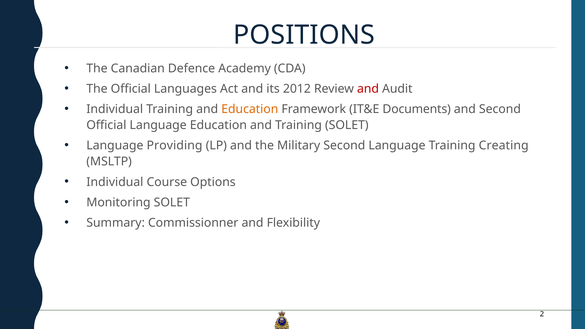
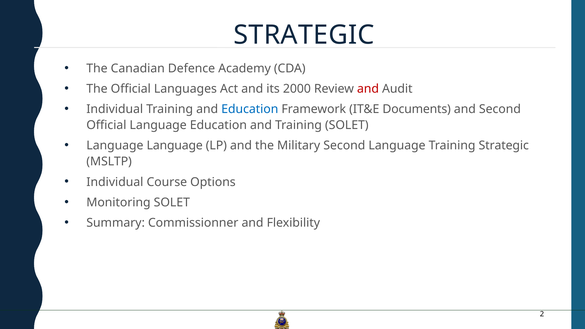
POSITIONS: POSITIONS -> STRATEGIC (304, 35)
2012: 2012 -> 2000 (297, 89)
Education colour: orange -> blue (250, 109)
Language Providing: Providing -> Language (175, 146)
Training Creating: Creating -> Strategic (504, 146)
